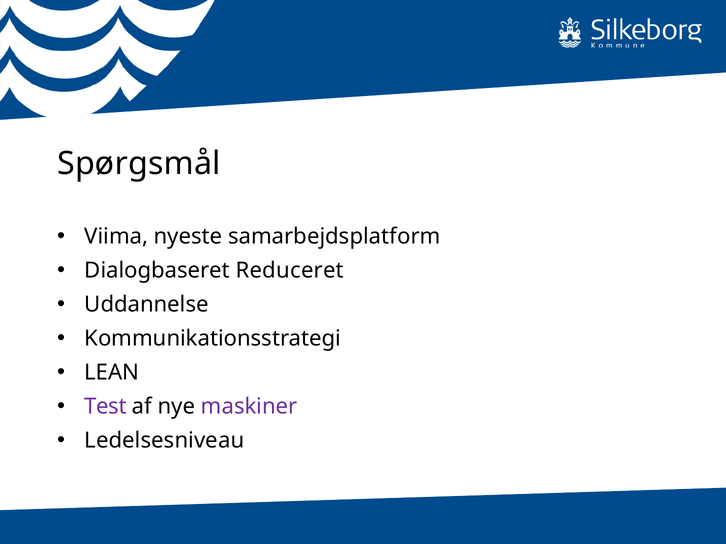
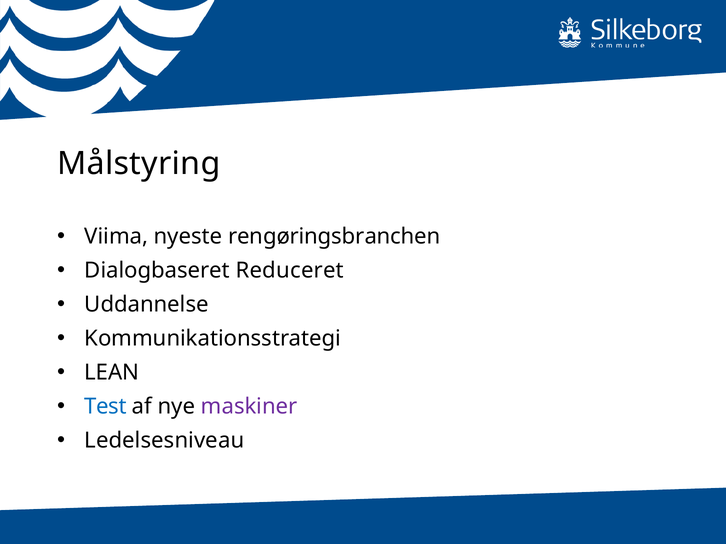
Spørgsmål: Spørgsmål -> Målstyring (139, 164)
samarbejdsplatform: samarbejdsplatform -> rengøringsbranchen (334, 236)
Test colour: purple -> blue (105, 407)
